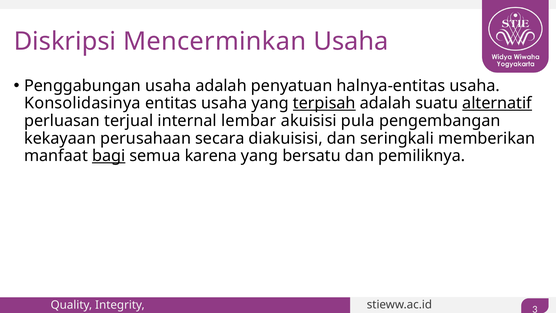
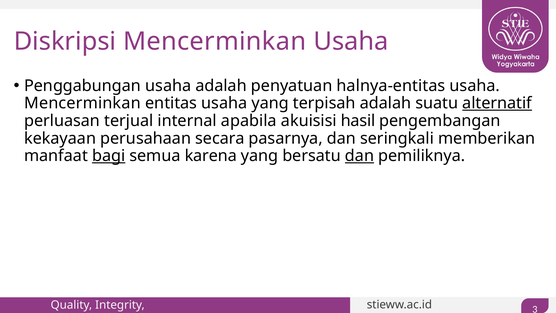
Konsolidasinya: Konsolidasinya -> Mencerminkan (82, 103)
terpisah underline: present -> none (324, 103)
lembar: lembar -> apabila (249, 121)
pula: pula -> hasil (358, 121)
diakuisisi: diakuisisi -> pasarnya (286, 138)
dan underline: none -> present (359, 156)
